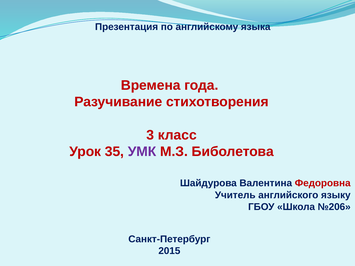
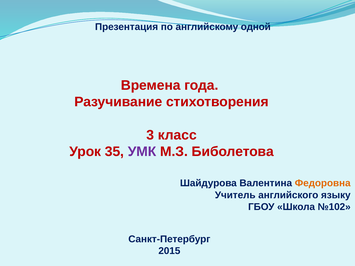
языка: языка -> одной (256, 27)
Федоровна colour: red -> orange (323, 183)
№206: №206 -> №102 (334, 207)
